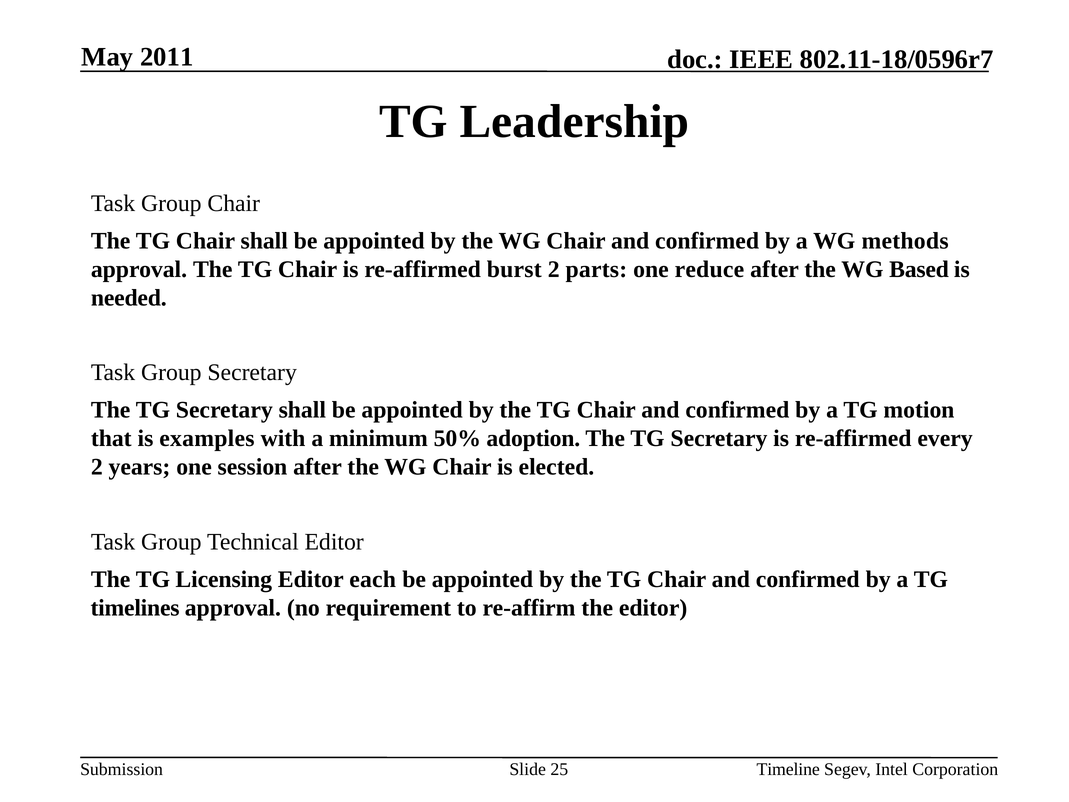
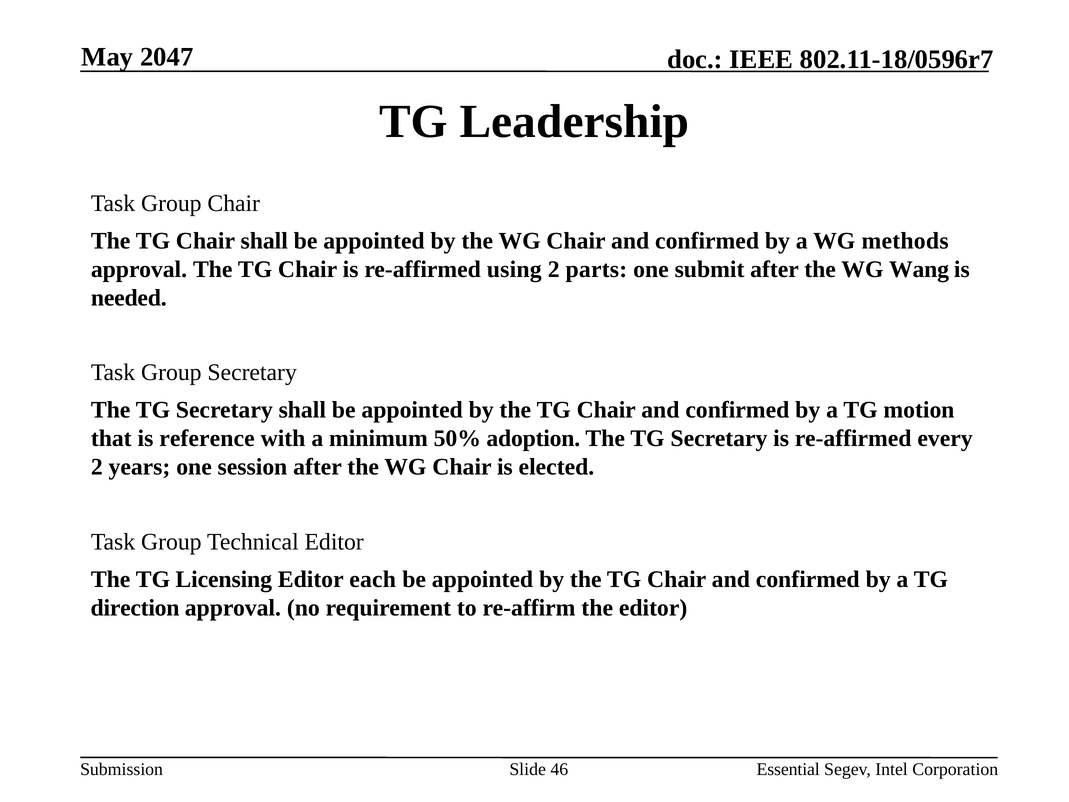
2011: 2011 -> 2047 (167, 57)
burst: burst -> using (514, 269)
reduce: reduce -> submit (710, 269)
Based: Based -> Wang (919, 269)
examples: examples -> reference (207, 438)
timelines: timelines -> direction (135, 608)
25: 25 -> 46 (559, 769)
Timeline: Timeline -> Essential (788, 769)
